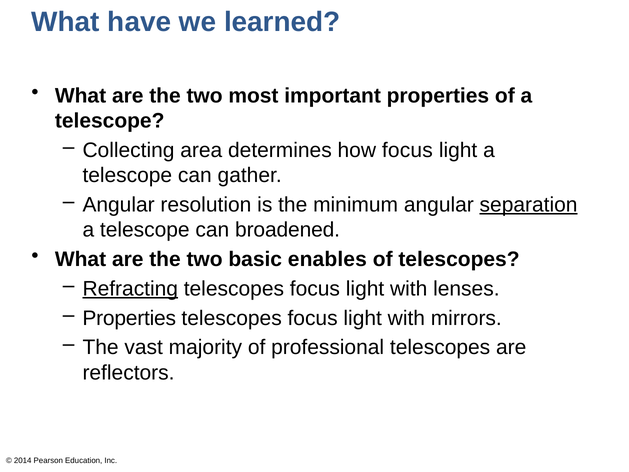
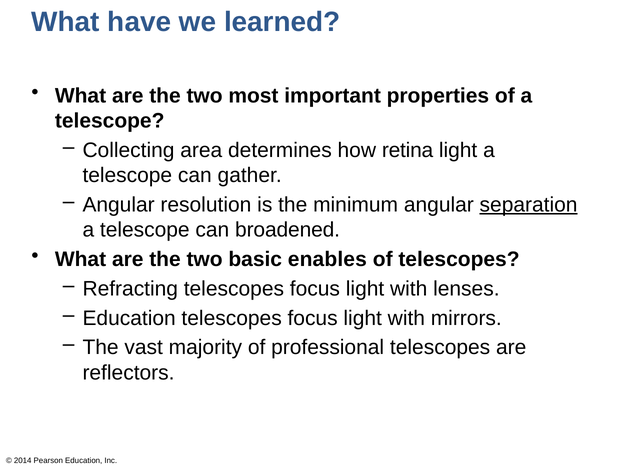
how focus: focus -> retina (408, 150)
Refracting underline: present -> none (130, 289)
Properties: Properties -> Education (129, 318)
